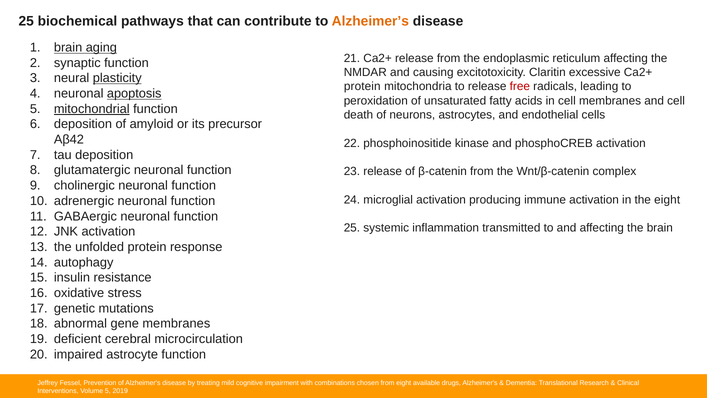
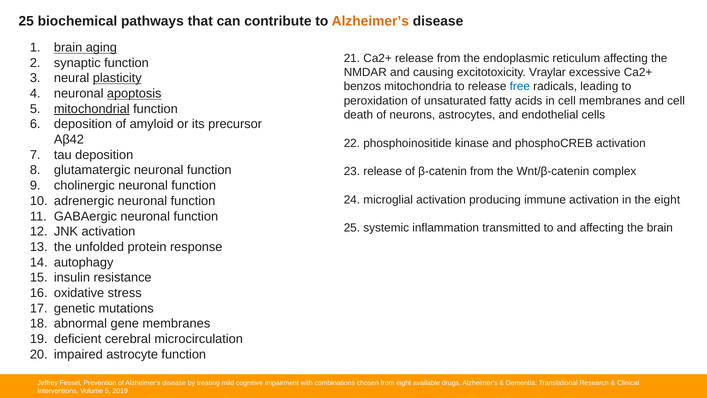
Claritin: Claritin -> Vraylar (547, 72)
protein: protein -> benzos (362, 87)
free colour: red -> blue (520, 87)
